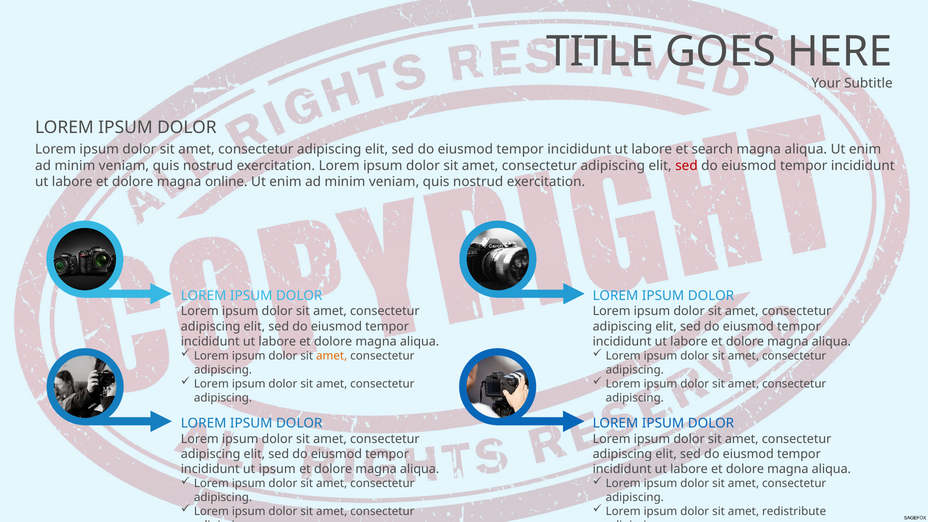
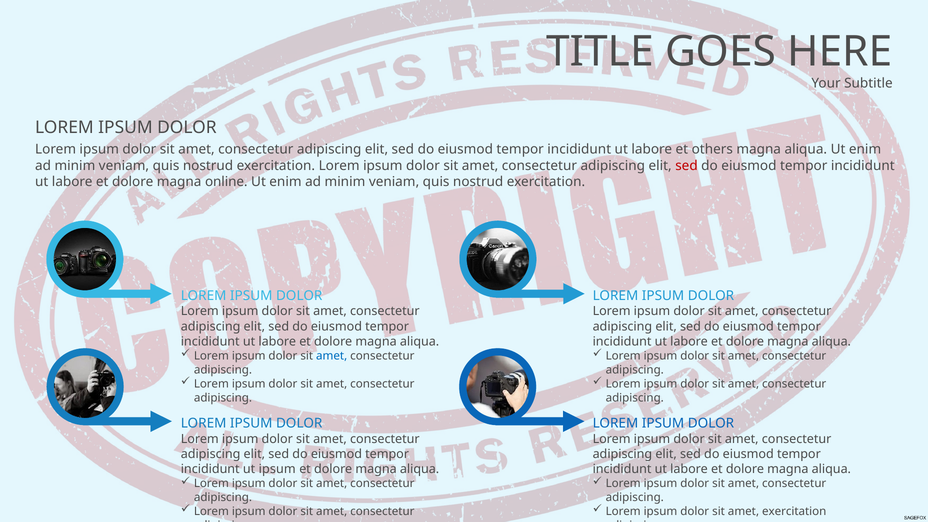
search: search -> others (712, 149)
amet colour: orange -> blue (332, 356)
amet redistribute: redistribute -> exercitation (794, 511)
